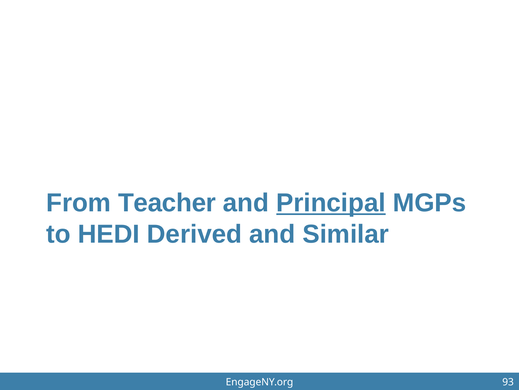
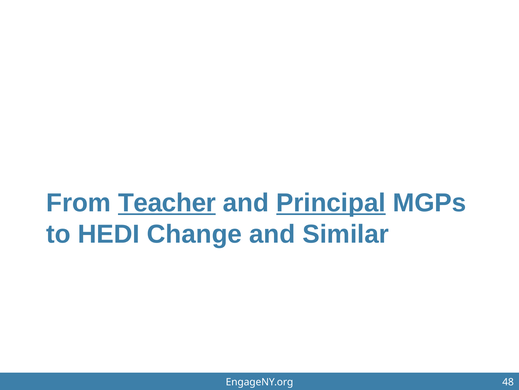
Teacher underline: none -> present (167, 203)
Derived: Derived -> Change (194, 234)
93: 93 -> 48 (508, 381)
